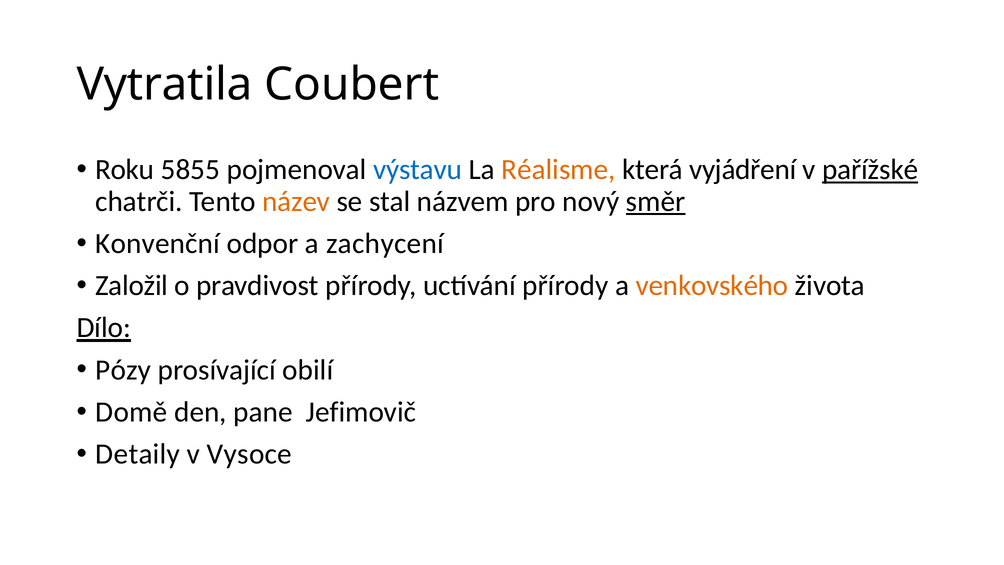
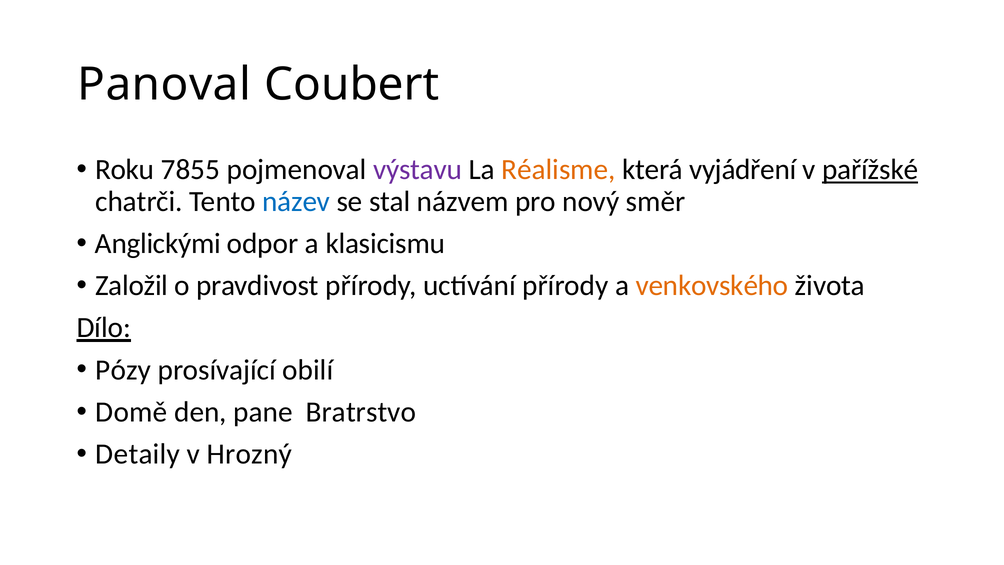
Vytratila: Vytratila -> Panoval (164, 84)
5855: 5855 -> 7855 (190, 170)
výstavu colour: blue -> purple (418, 170)
název colour: orange -> blue (296, 201)
směr underline: present -> none (656, 201)
Konvenční: Konvenční -> Anglickými (158, 243)
zachycení: zachycení -> klasicismu (385, 243)
Jefimovič: Jefimovič -> Bratrstvo (361, 412)
Vysoce: Vysoce -> Hrozný (249, 454)
